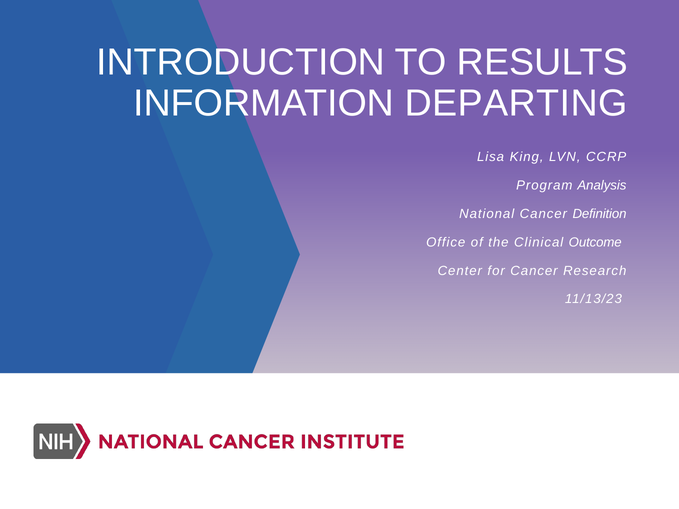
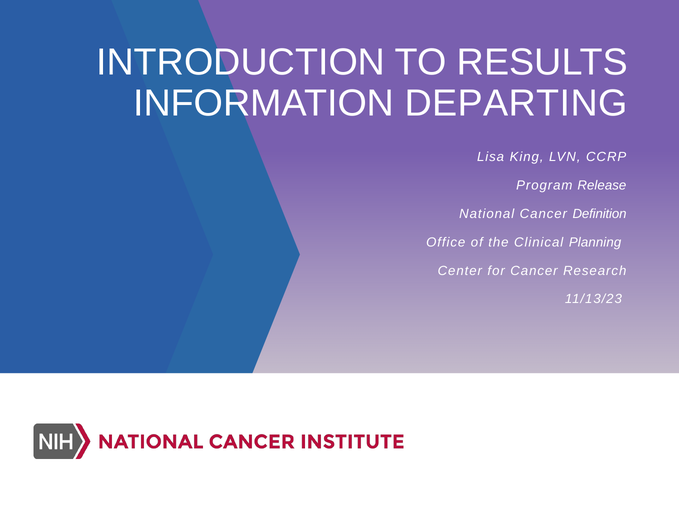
Analysis: Analysis -> Release (602, 185)
Outcome: Outcome -> Planning (595, 242)
